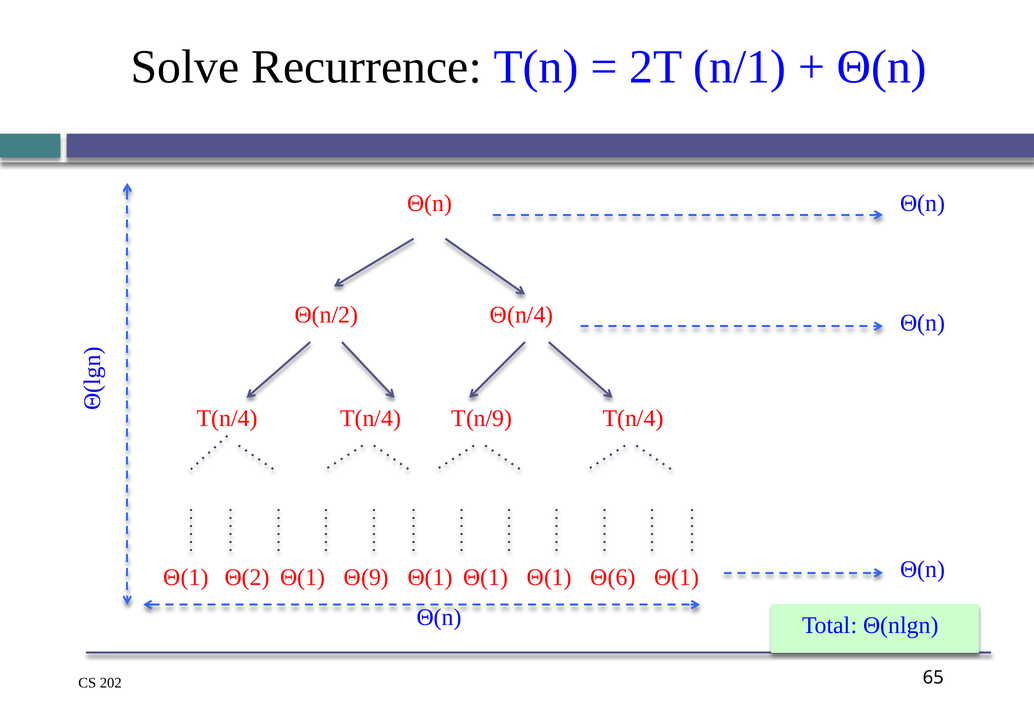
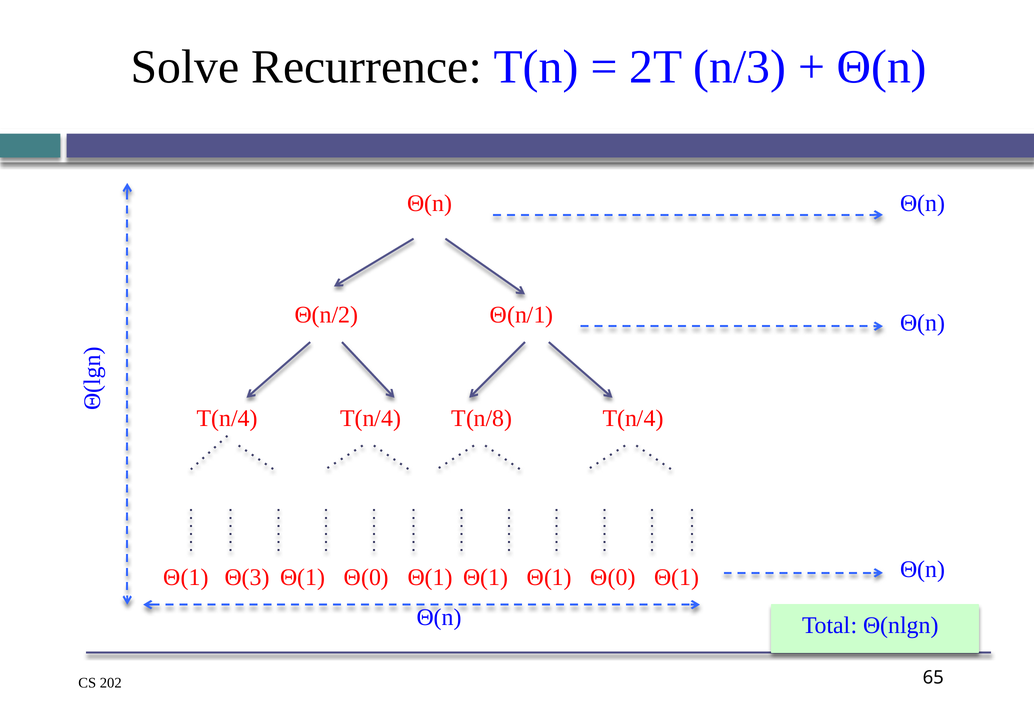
n/1: n/1 -> n/3 (740, 67)
Θ(n/4: Θ(n/4 -> Θ(n/1 (522, 315)
T(n/9: T(n/9 -> T(n/8 (482, 418)
Θ(2: Θ(2 -> Θ(3 (247, 577)
Θ(9: Θ(9 -> Θ(0 (366, 577)
Θ(1 Θ(1 Θ(6: Θ(6 -> Θ(0 (613, 577)
